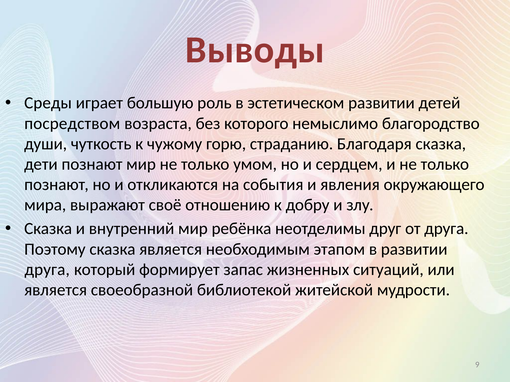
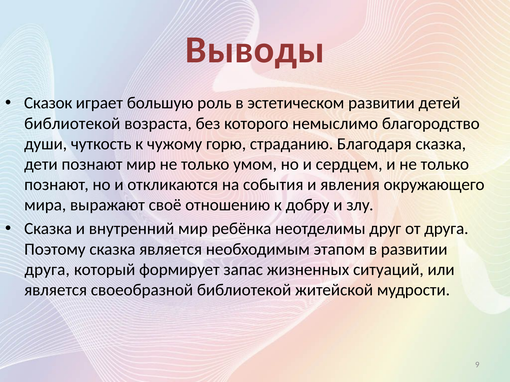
Среды: Среды -> Сказок (48, 103)
посредством: посредством -> библиотекой (72, 124)
